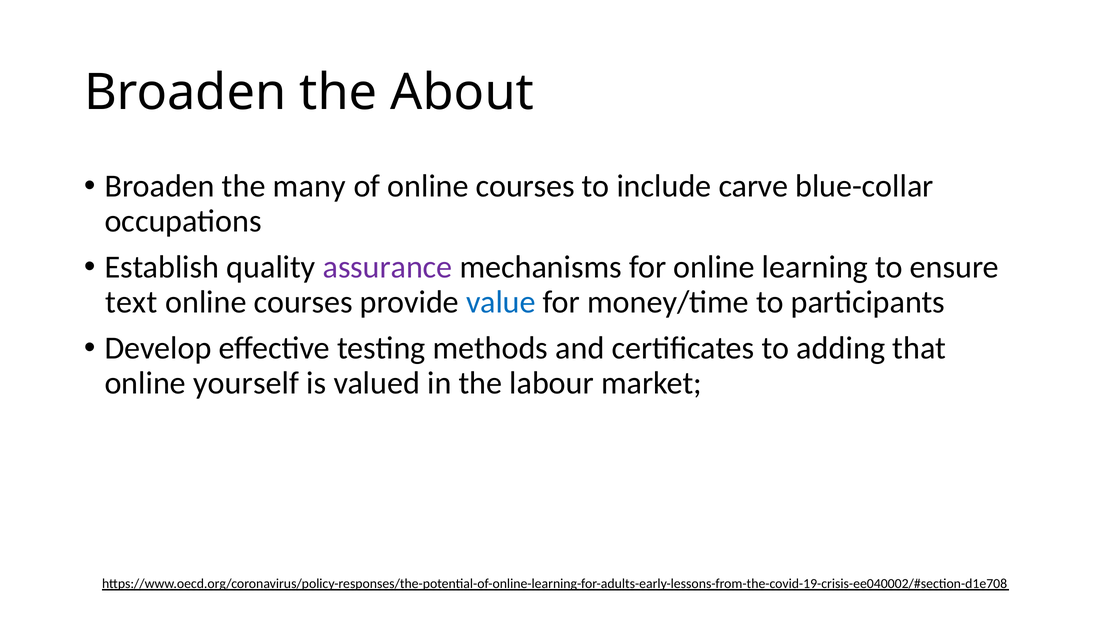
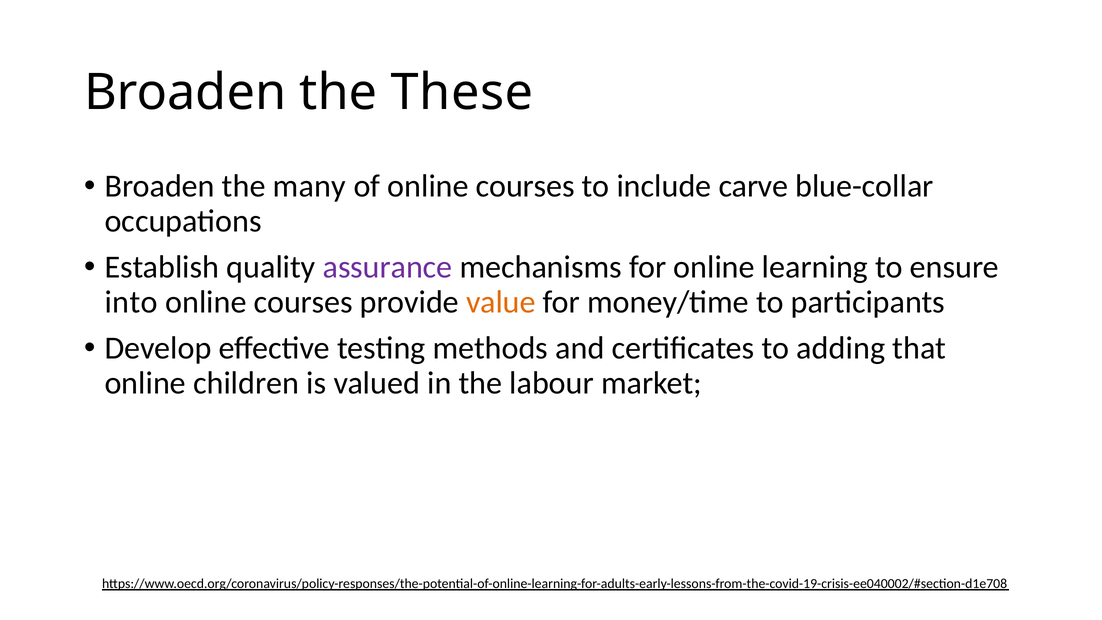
About: About -> These (462, 93)
text: text -> into (131, 302)
value colour: blue -> orange (501, 302)
yourself: yourself -> children (246, 383)
